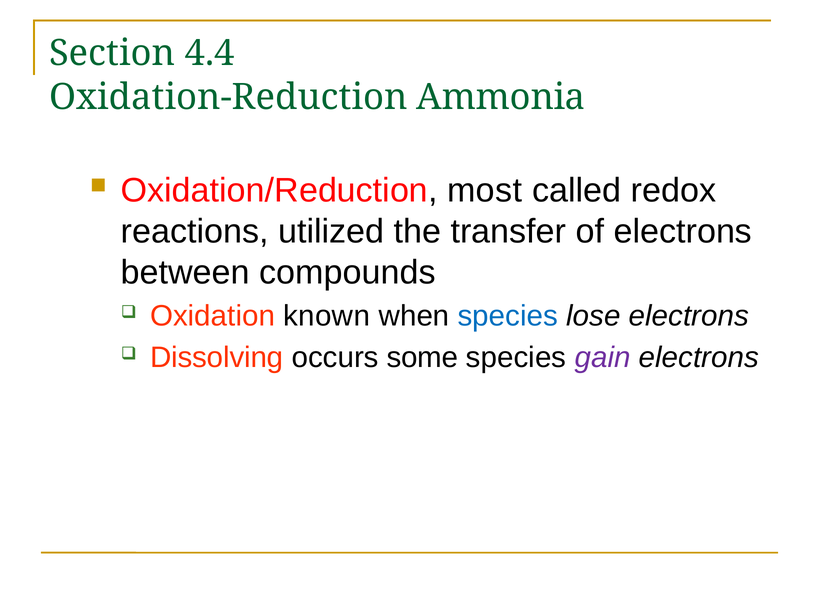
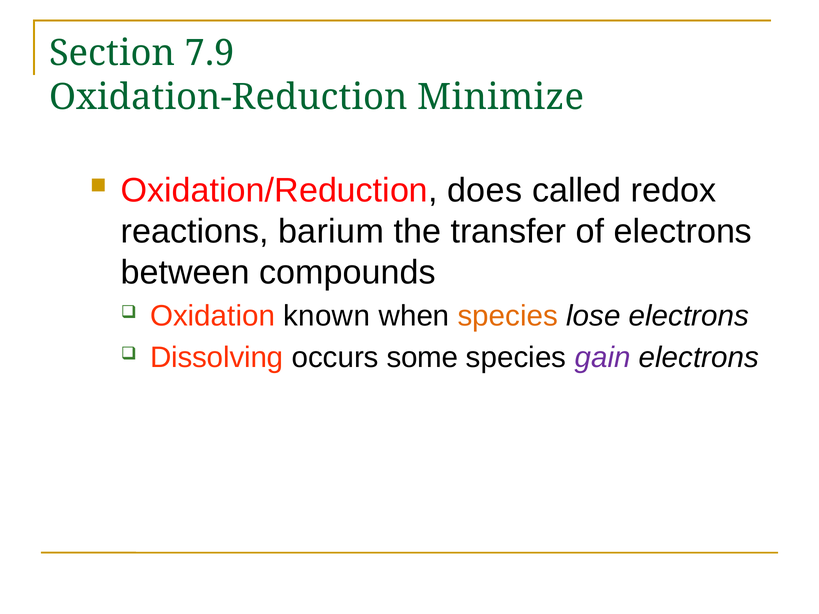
4.4: 4.4 -> 7.9 (210, 53)
Ammonia: Ammonia -> Minimize (501, 97)
most: most -> does (485, 191)
utilized: utilized -> barium (331, 232)
species colour: blue -> orange (508, 316)
